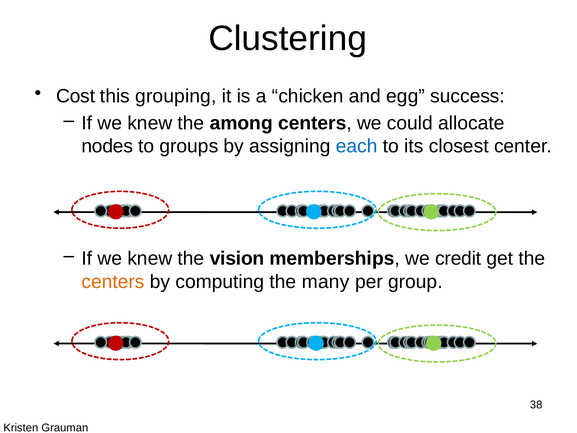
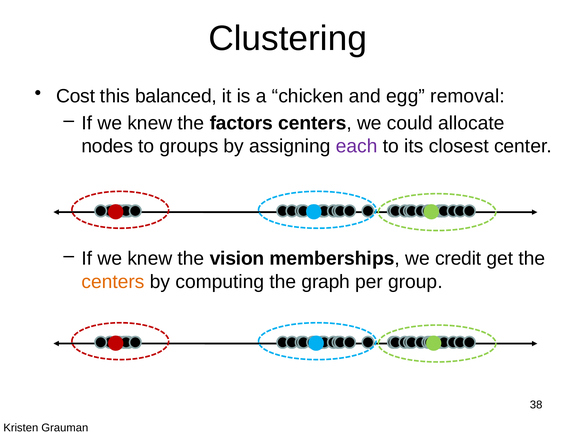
grouping: grouping -> balanced (176, 96)
success: success -> removal (467, 96)
among: among -> factors (241, 123)
each colour: blue -> purple (357, 146)
many: many -> graph (326, 281)
